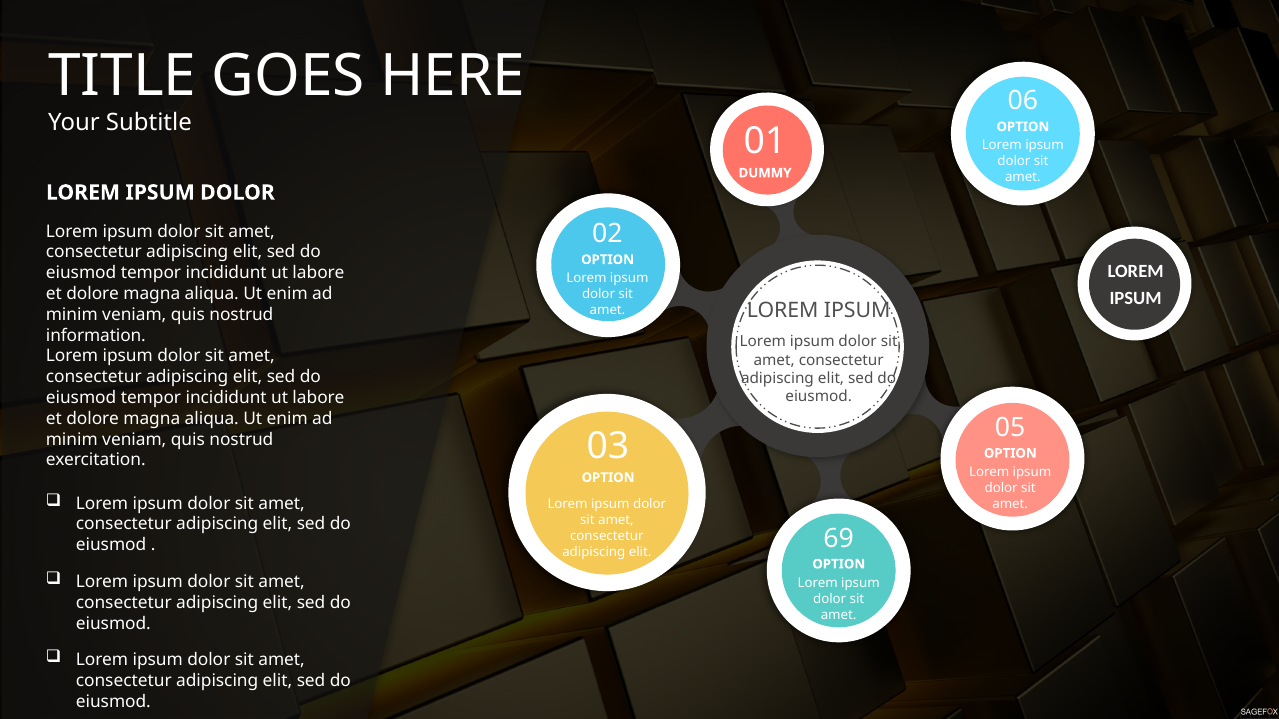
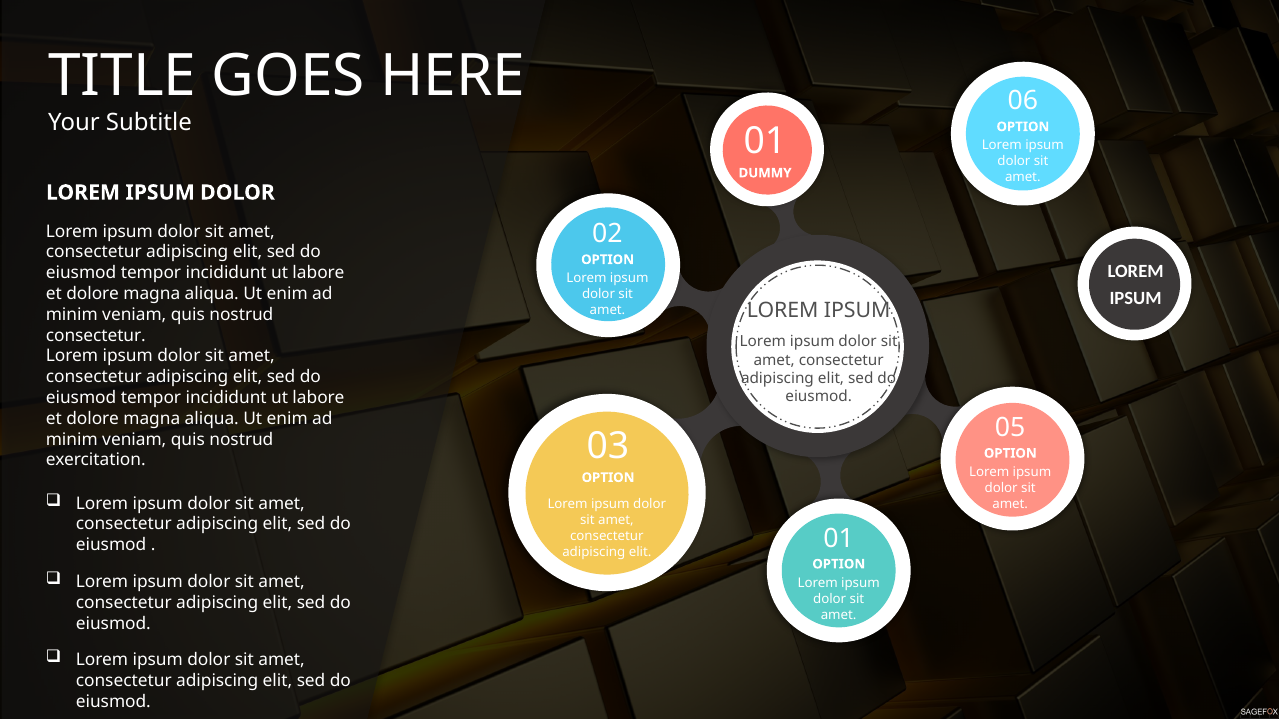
information: information -> consectetur (96, 336)
elit 69: 69 -> 01 (839, 539)
